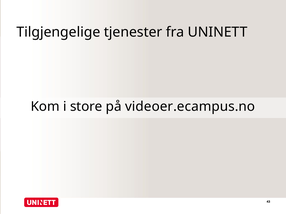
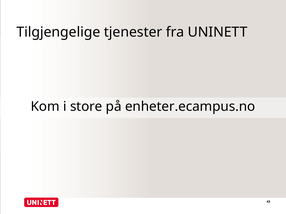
videoer.ecampus.no: videoer.ecampus.no -> enheter.ecampus.no (190, 107)
